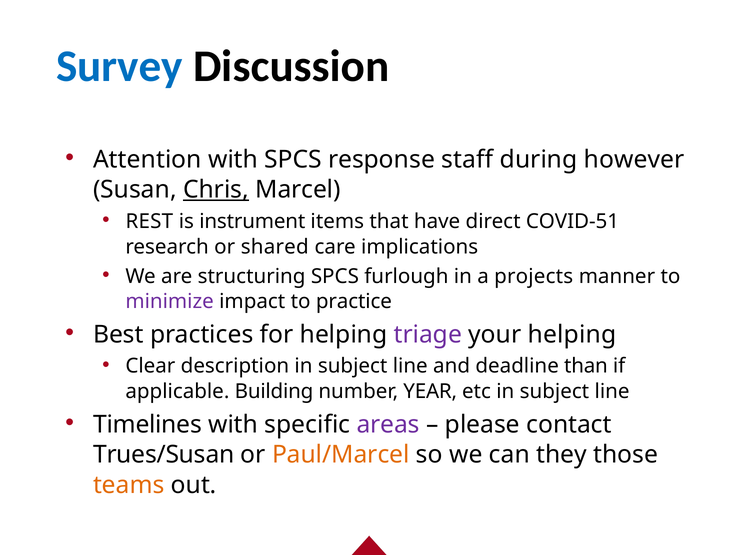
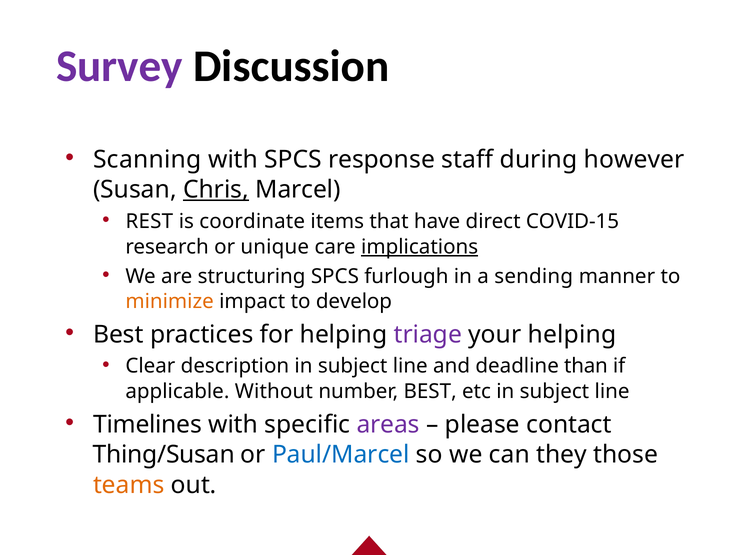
Survey colour: blue -> purple (119, 66)
Attention: Attention -> Scanning (147, 159)
instrument: instrument -> coordinate (252, 221)
COVID-51: COVID-51 -> COVID-15 (572, 221)
shared: shared -> unique (275, 247)
implications underline: none -> present (420, 247)
projects: projects -> sending (534, 276)
minimize colour: purple -> orange (170, 302)
practice: practice -> develop (354, 302)
Building: Building -> Without (274, 392)
number YEAR: YEAR -> BEST (430, 392)
Trues/Susan: Trues/Susan -> Thing/Susan (164, 455)
Paul/Marcel colour: orange -> blue (341, 455)
